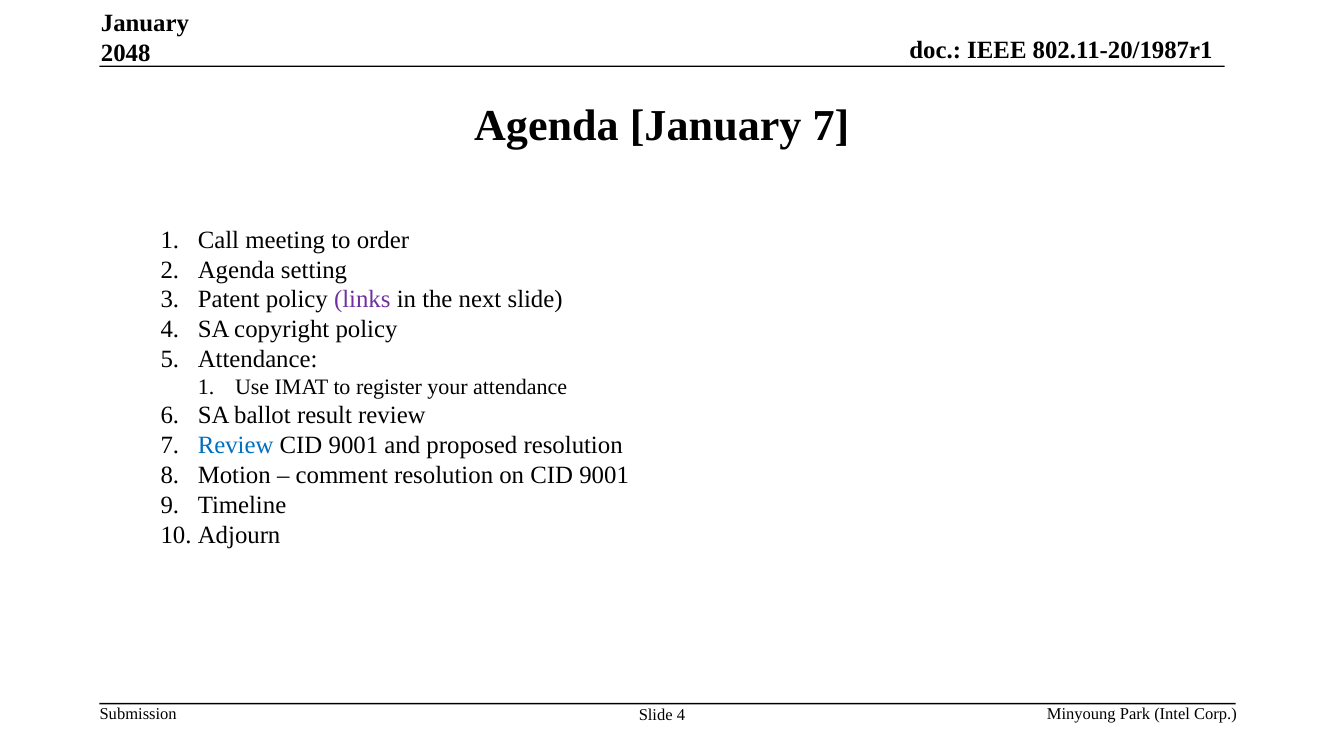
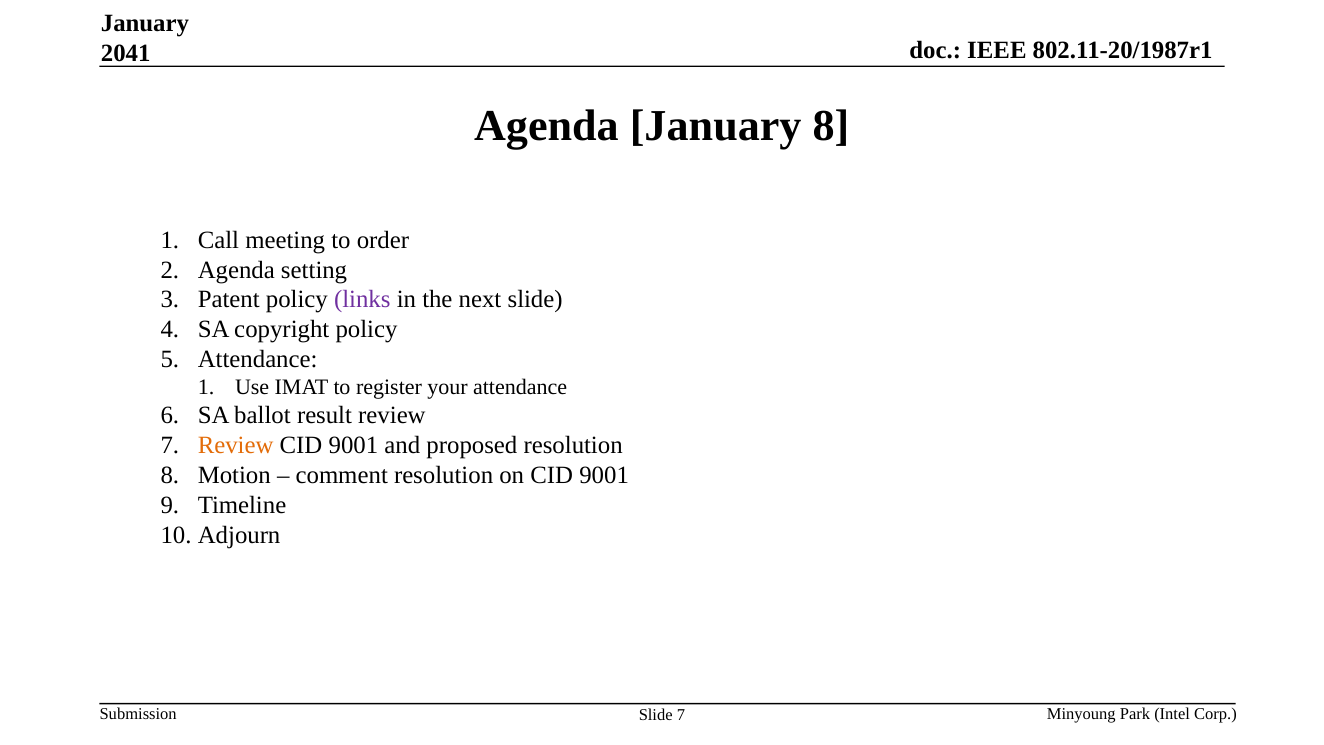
2048: 2048 -> 2041 (126, 53)
January 7: 7 -> 8 (831, 126)
Review colour: blue -> orange (236, 445)
4: 4 -> 7 (681, 715)
